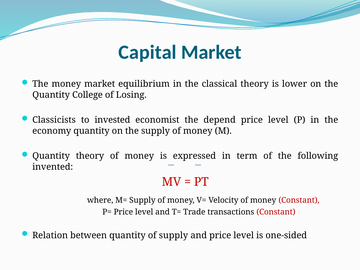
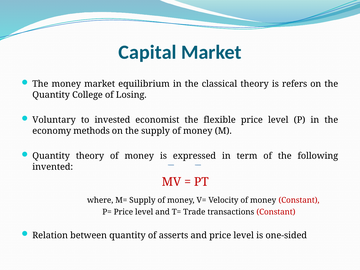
lower: lower -> refers (295, 84)
Classicists: Classicists -> Voluntary (54, 120)
depend: depend -> flexible (220, 120)
economy quantity: quantity -> methods (92, 131)
of supply: supply -> asserts (174, 235)
